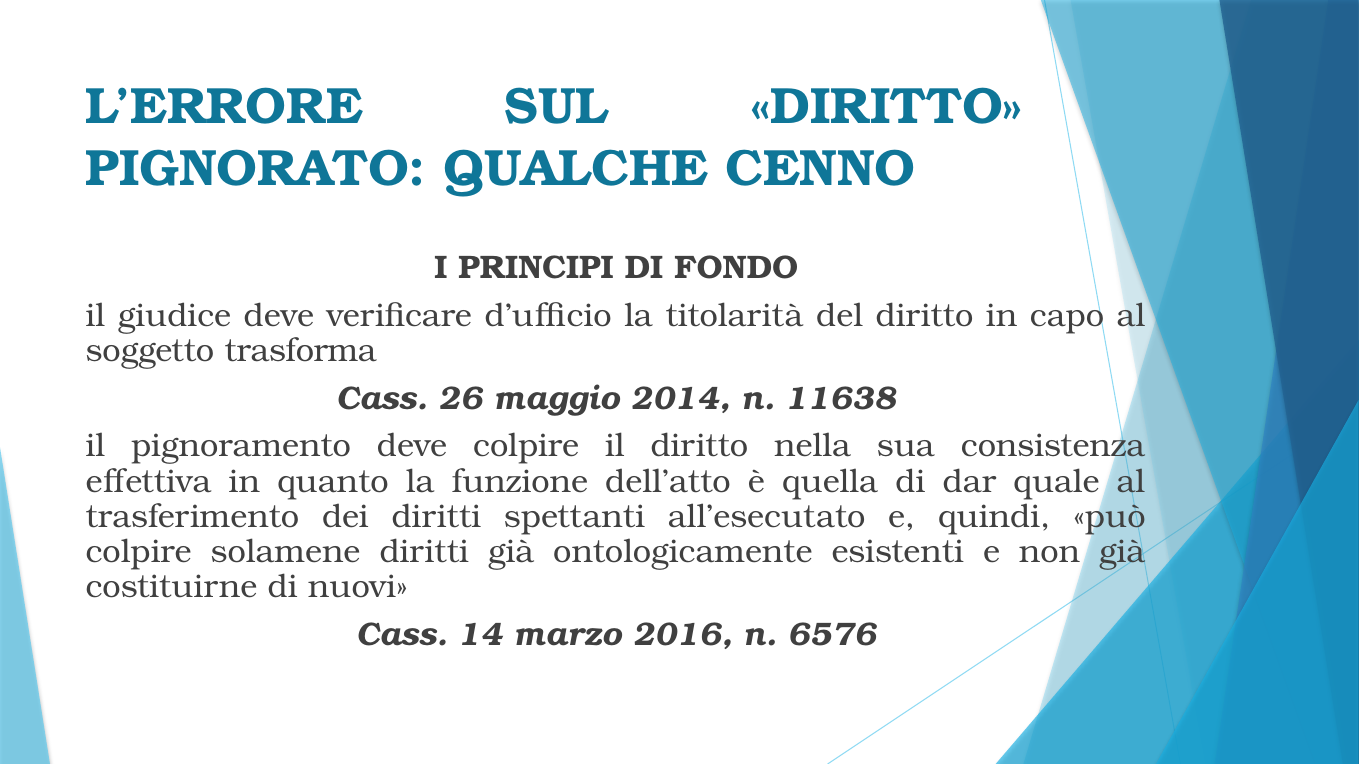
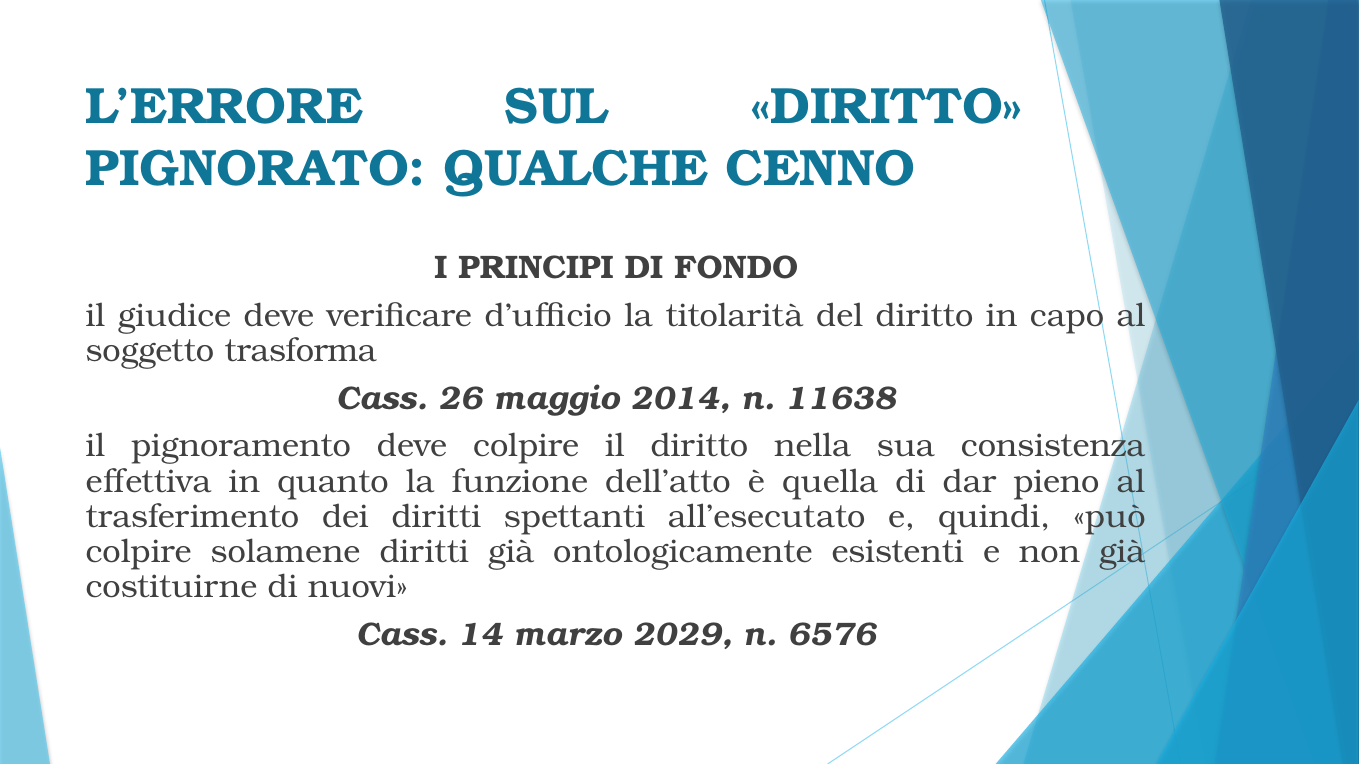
quale: quale -> pieno (1056, 482)
2016: 2016 -> 2029 (682, 635)
